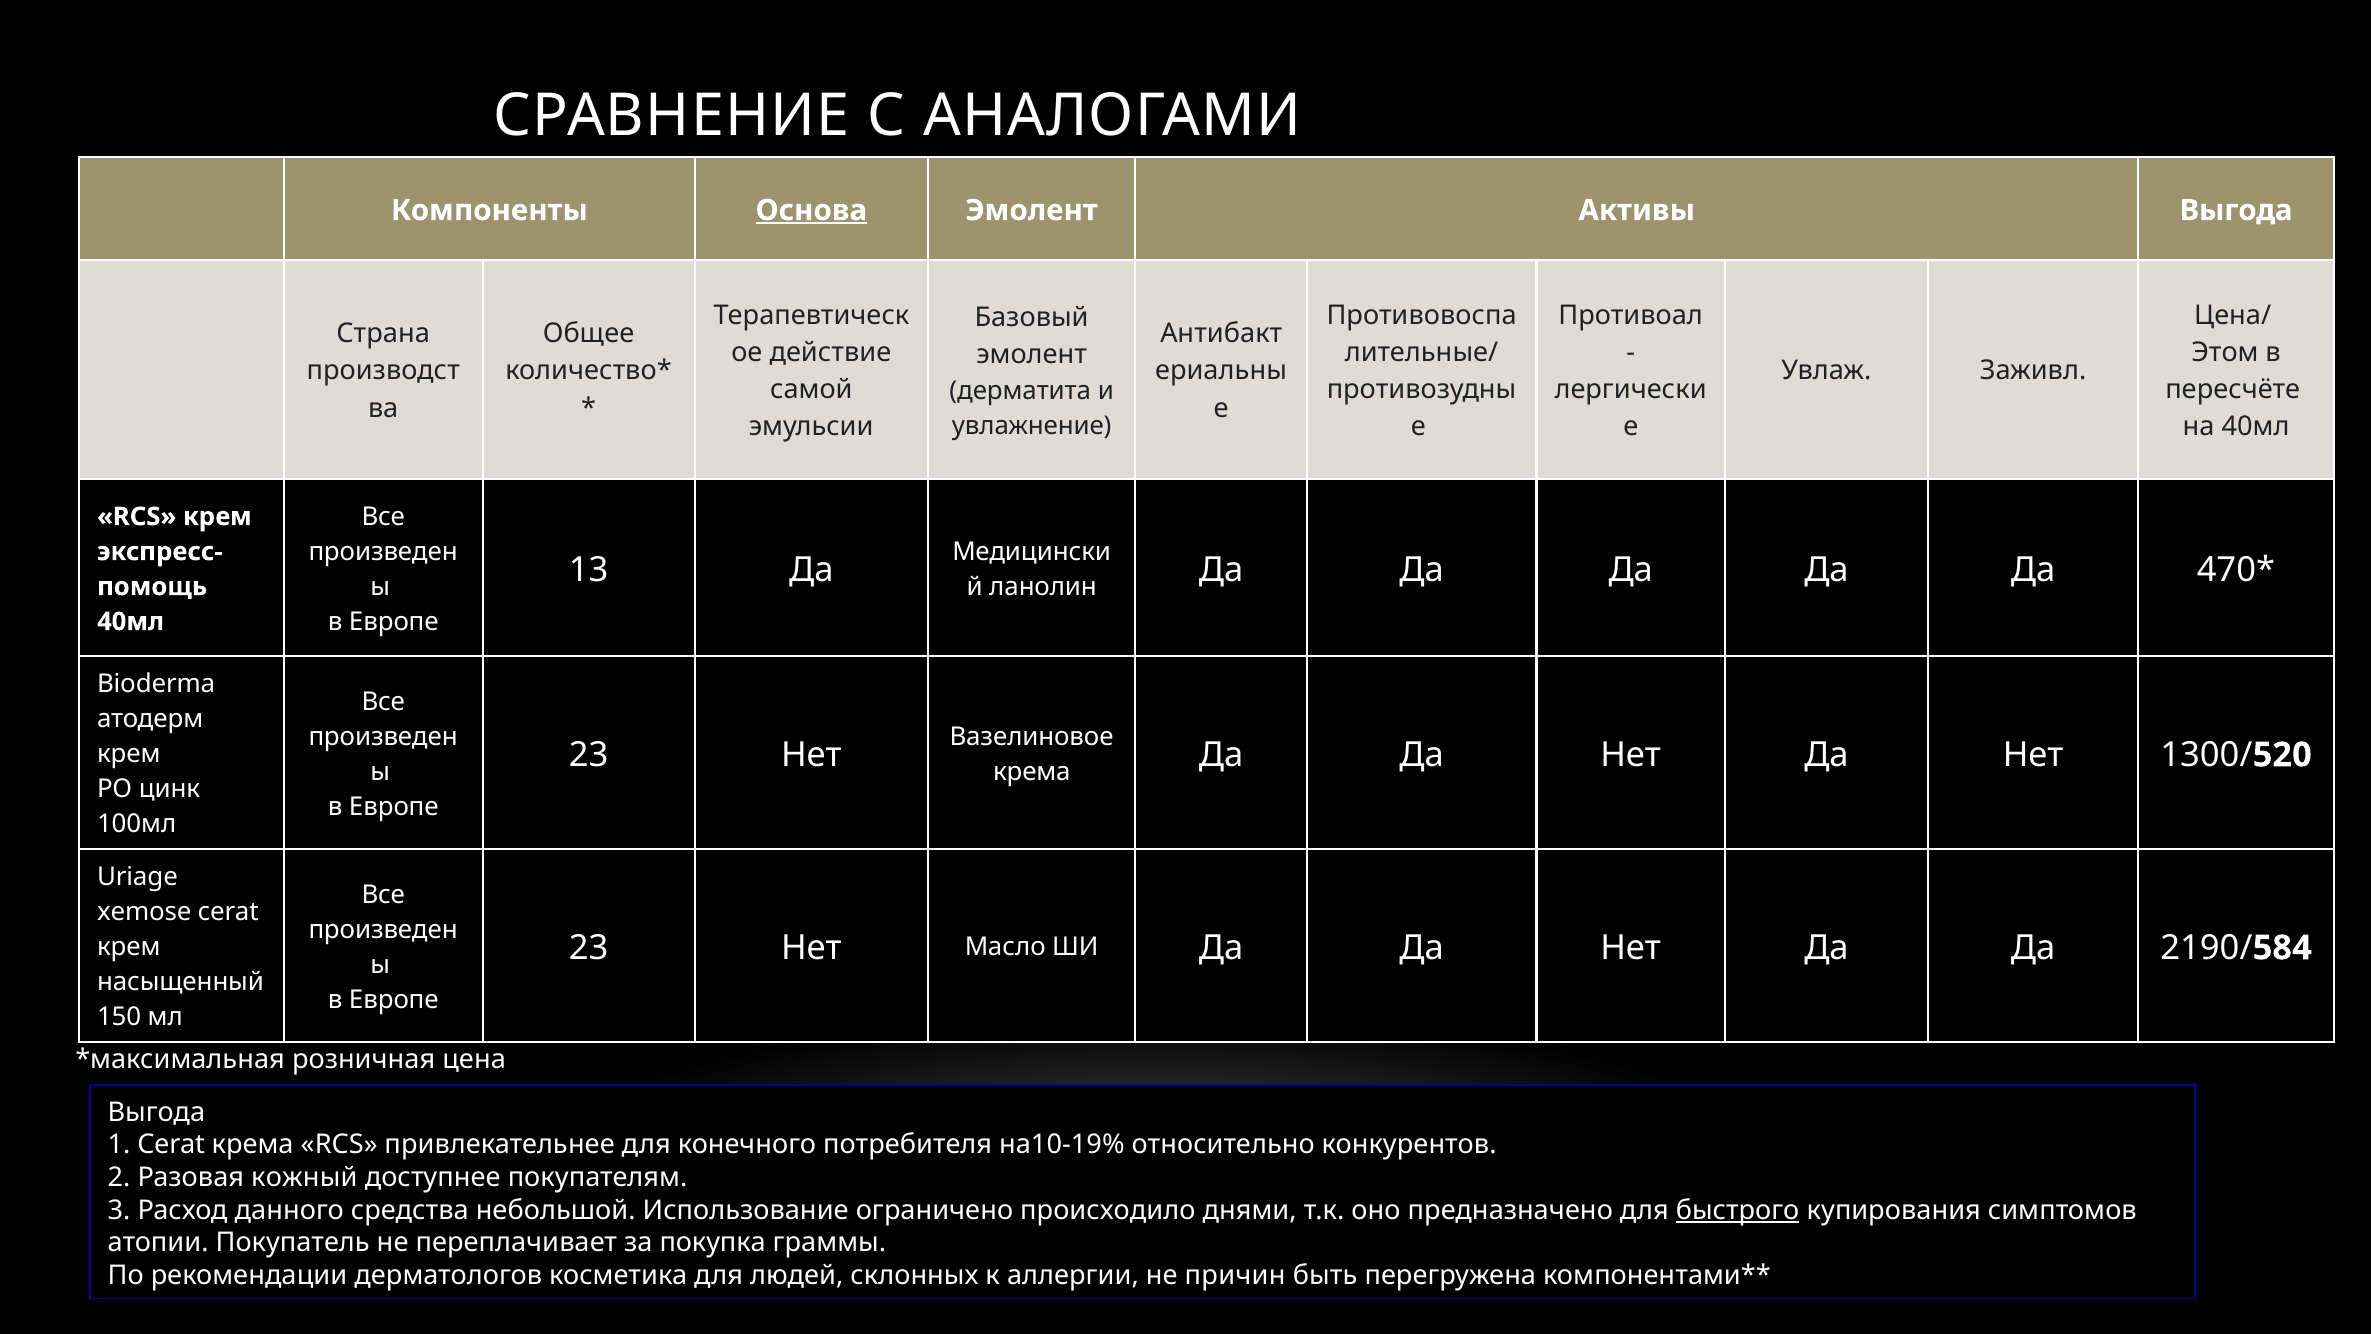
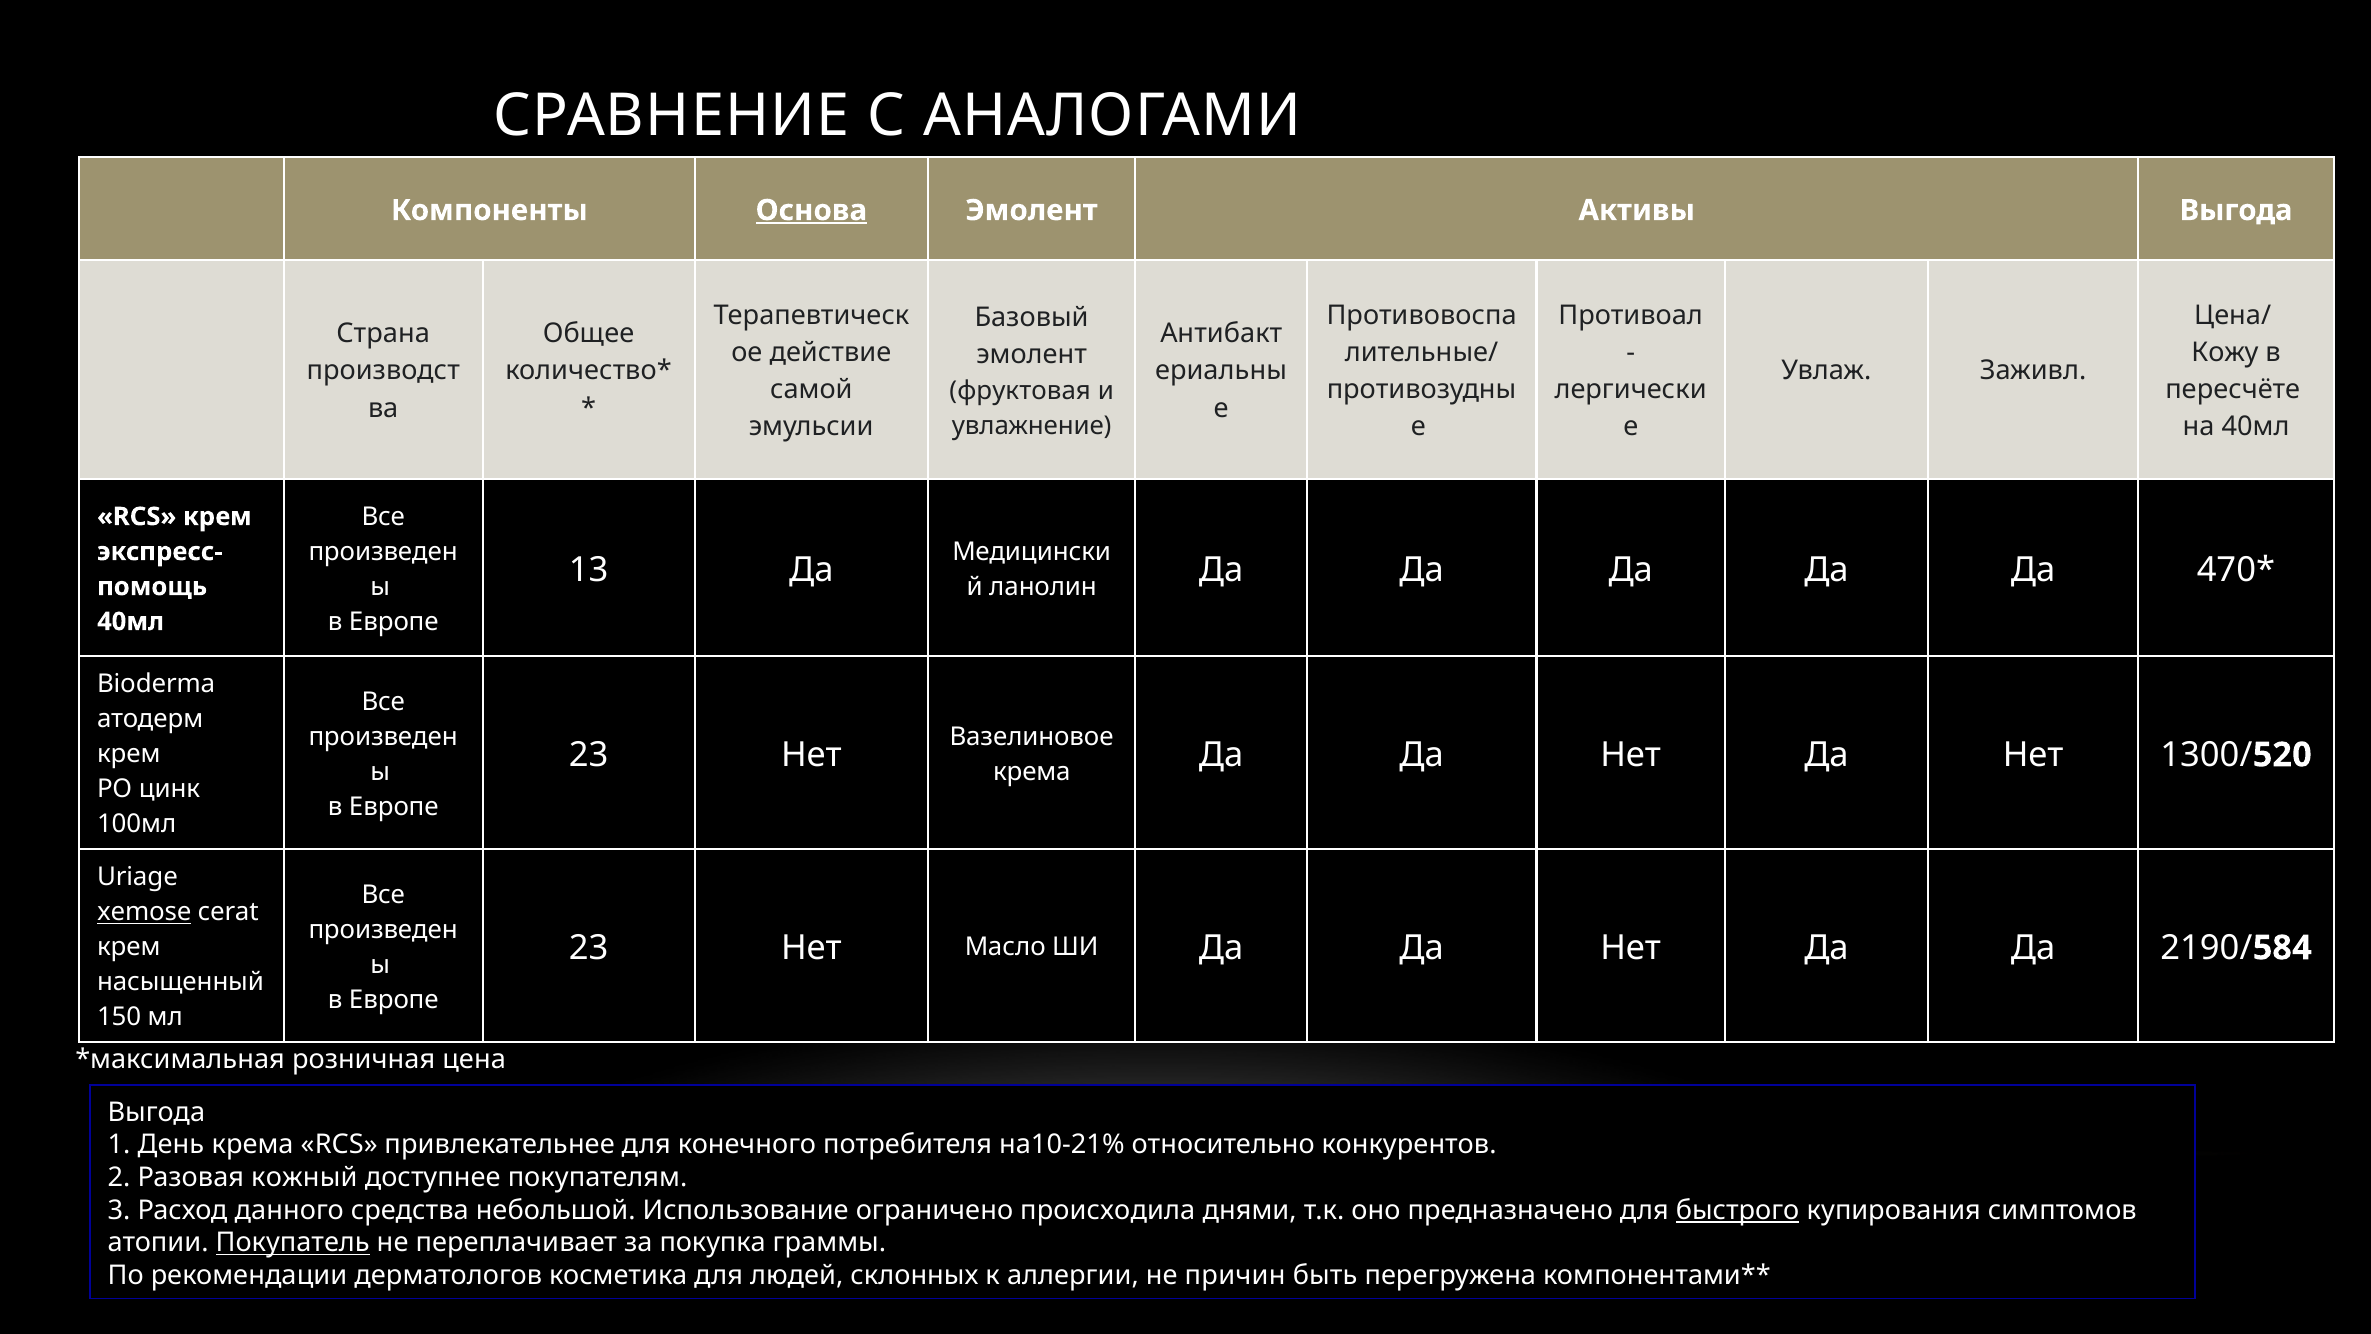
Этом: Этом -> Кожу (2225, 352)
дерматита: дерматита -> фруктовая (1020, 390)
xemose underline: none -> present (144, 912)
1 Cerat: Cerat -> День (171, 1145)
на10-19%: на10-19% -> на10-21% (1062, 1145)
происходило: происходило -> происходила (1108, 1210)
Покупатель underline: none -> present (293, 1243)
